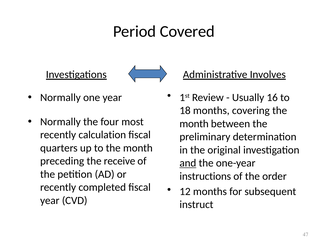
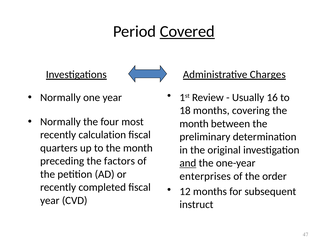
Covered underline: none -> present (187, 31)
Involves: Involves -> Charges (268, 75)
receive: receive -> factors (119, 161)
instructions: instructions -> enterprises (205, 176)
